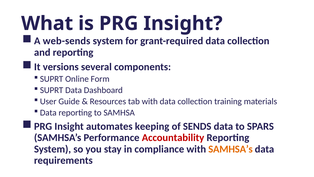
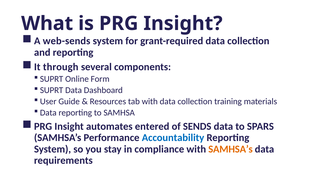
versions: versions -> through (61, 67)
keeping: keeping -> entered (152, 126)
Accountability colour: red -> blue (173, 137)
